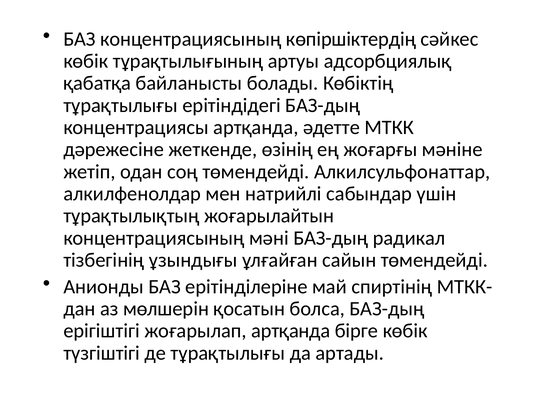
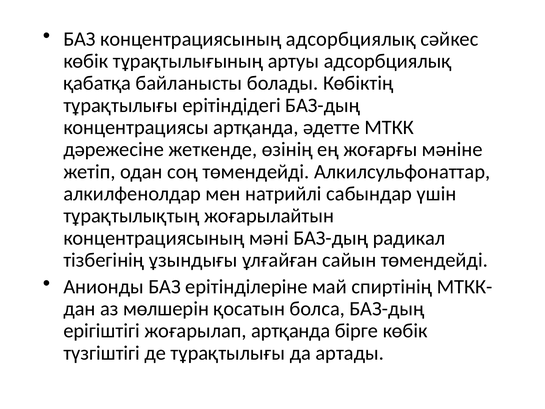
концентрациясының көпiршiктердiң: көпiршiктердiң -> адсорбциялық (351, 39)
